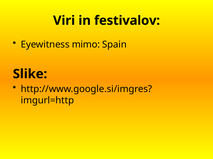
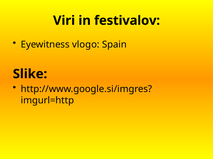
mimo: mimo -> vlogo (86, 45)
